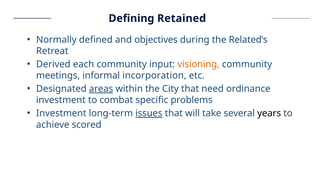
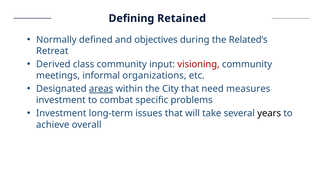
each: each -> class (84, 64)
visioning colour: orange -> red (199, 64)
incorporation: incorporation -> organizations (154, 75)
ordinance: ordinance -> measures (248, 89)
issues underline: present -> none (149, 113)
scored: scored -> overall (87, 124)
